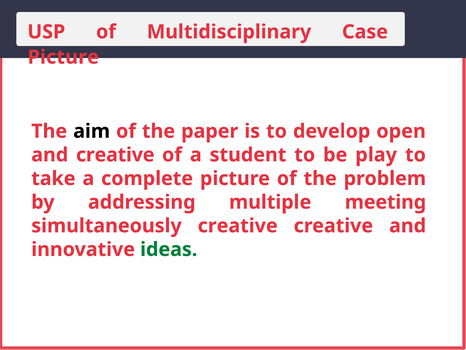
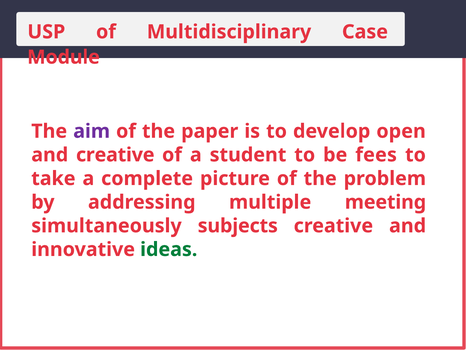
Picture: Picture -> Module (63, 57)
aim colour: black -> purple (92, 131)
play: play -> fees (376, 155)
simultaneously creative: creative -> subjects (238, 226)
